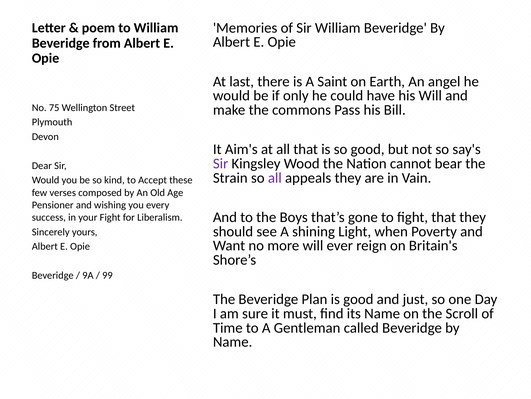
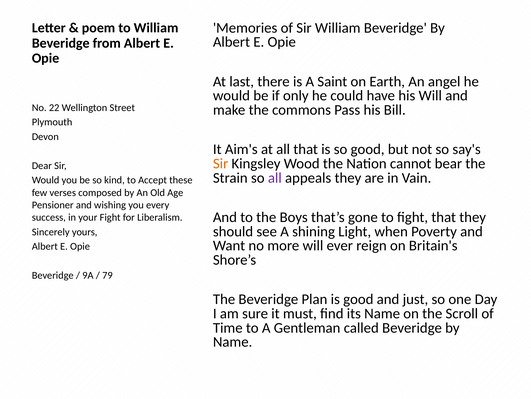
75: 75 -> 22 (54, 107)
Sir colour: purple -> orange (221, 163)
99: 99 -> 79 (107, 275)
